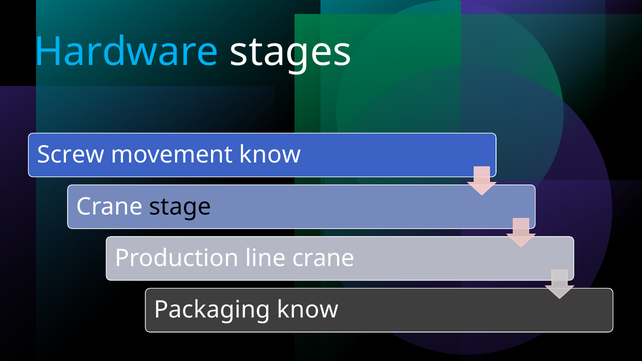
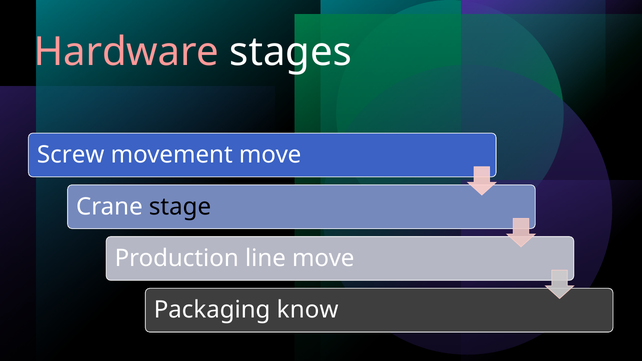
Hardware colour: light blue -> pink (126, 52)
movement know: know -> move (270, 155)
line crane: crane -> move (323, 258)
